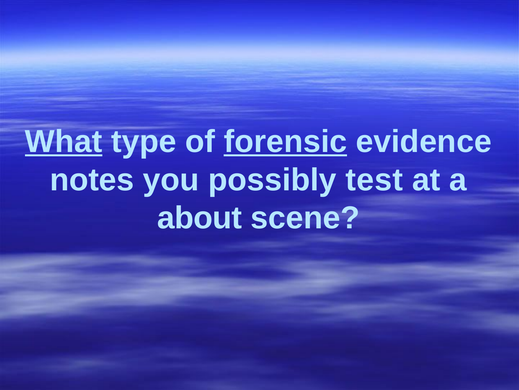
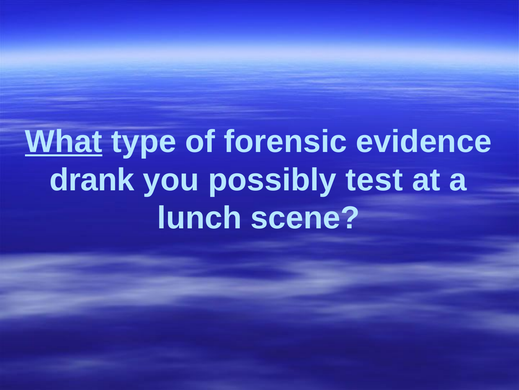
forensic underline: present -> none (285, 141)
notes: notes -> drank (92, 180)
about: about -> lunch (199, 218)
